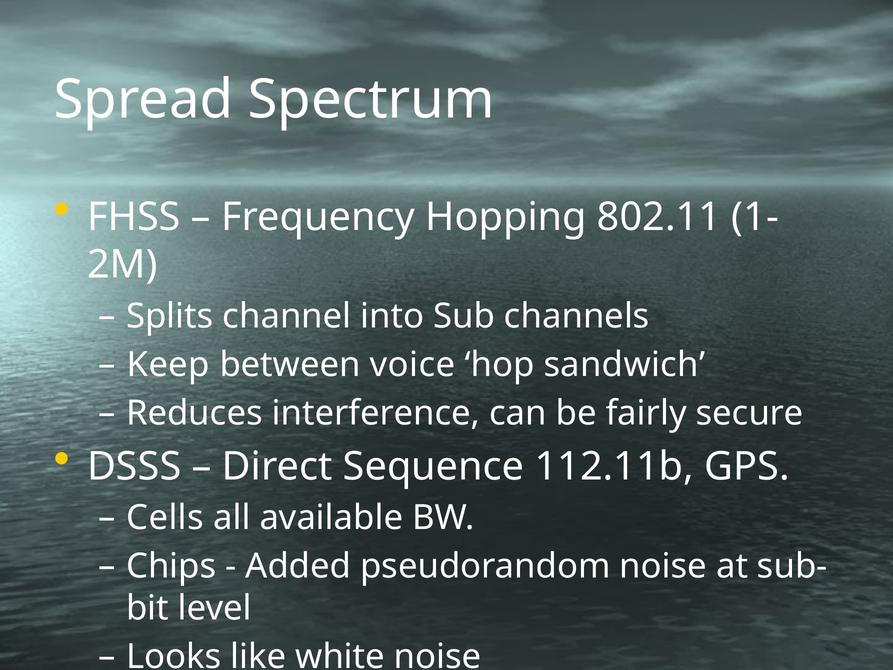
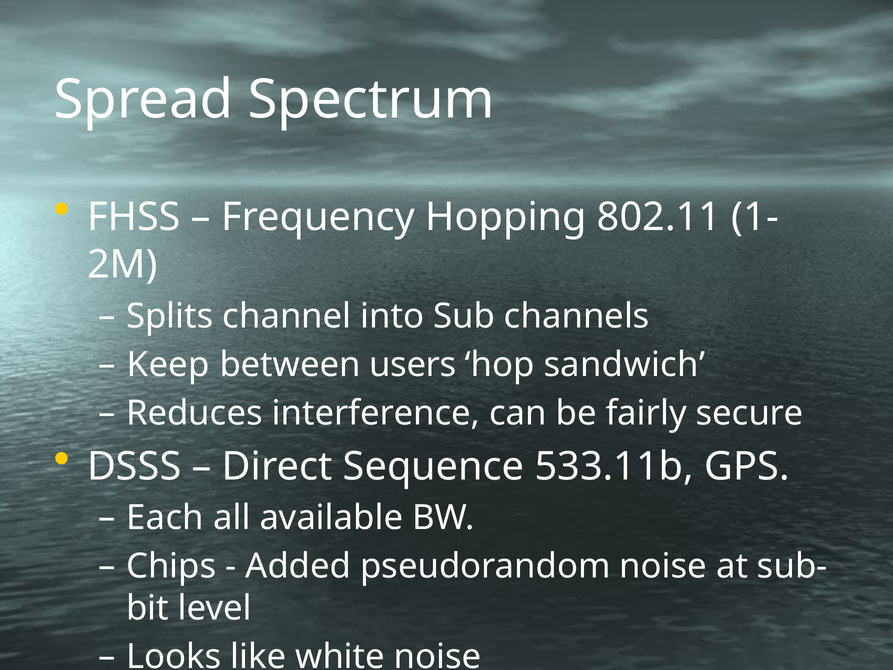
voice: voice -> users (413, 365)
112.11b: 112.11b -> 533.11b (614, 466)
Cells: Cells -> Each (165, 518)
